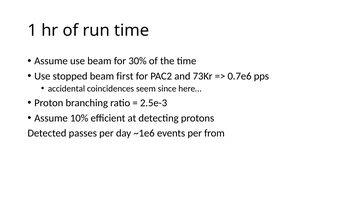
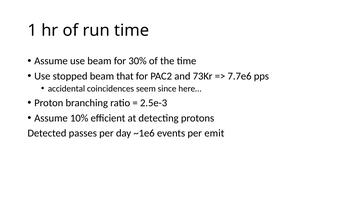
first: first -> that (125, 76)
0.7e6: 0.7e6 -> 7.7e6 (240, 76)
from: from -> emit (214, 133)
